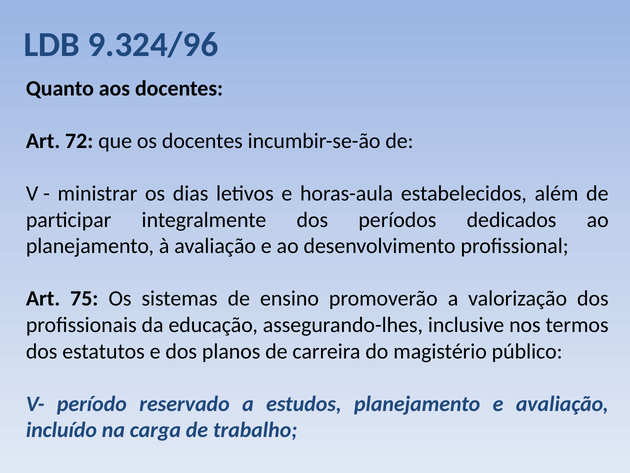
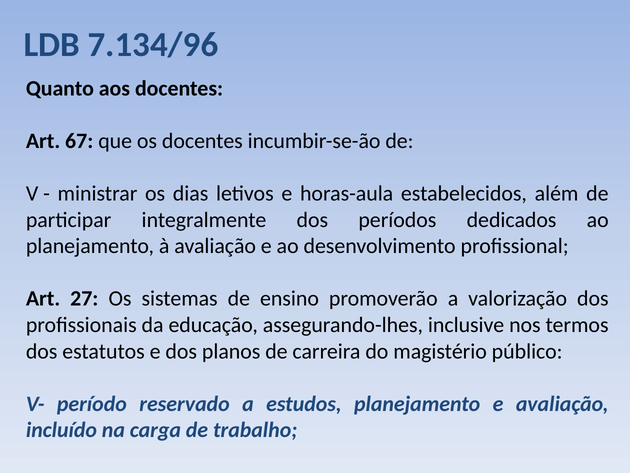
9.324/96: 9.324/96 -> 7.134/96 (153, 45)
72: 72 -> 67 (79, 141)
75: 75 -> 27 (84, 298)
